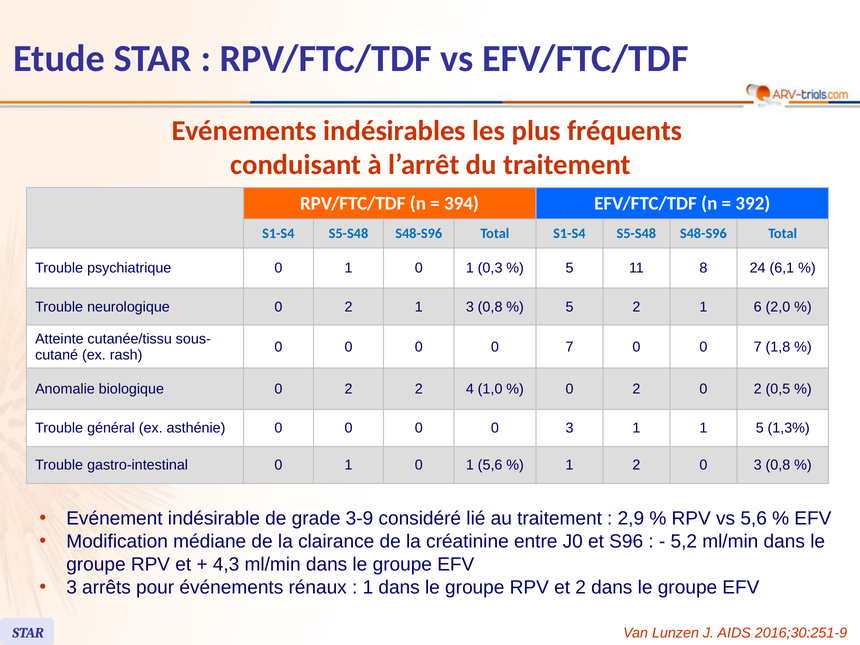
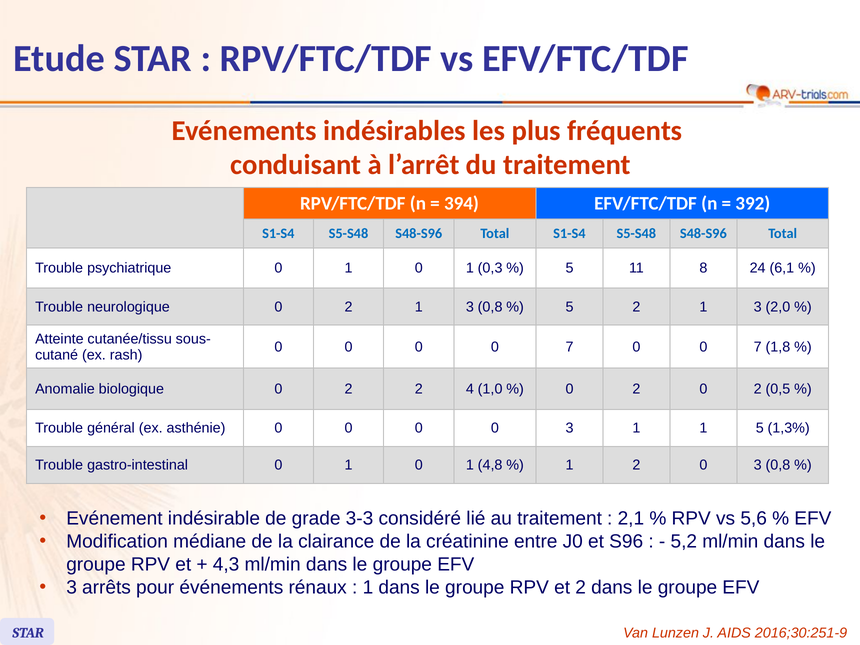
5 2 1 6: 6 -> 3 (758, 307)
1 5,6: 5,6 -> 4,8 (490, 465)
3-9: 3-9 -> 3-3 (359, 519)
2,9: 2,9 -> 2,1 (631, 519)
